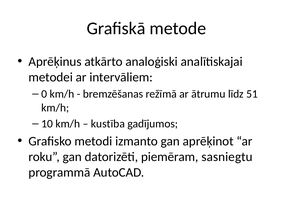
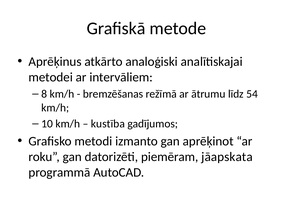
0: 0 -> 8 (44, 94)
51: 51 -> 54 (252, 94)
sasniegtu: sasniegtu -> jāapskata (227, 157)
